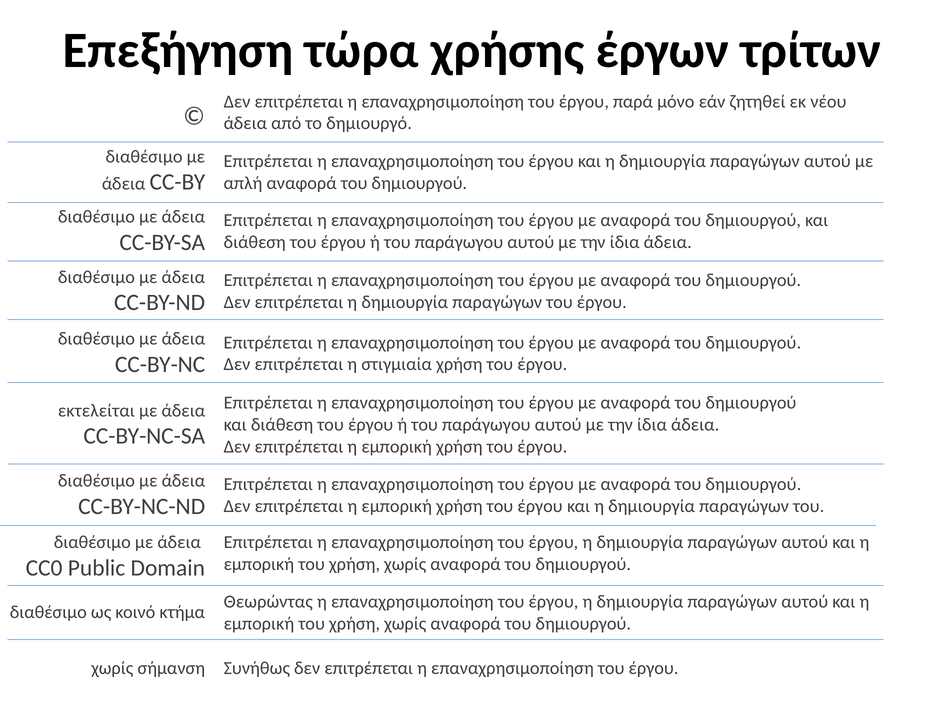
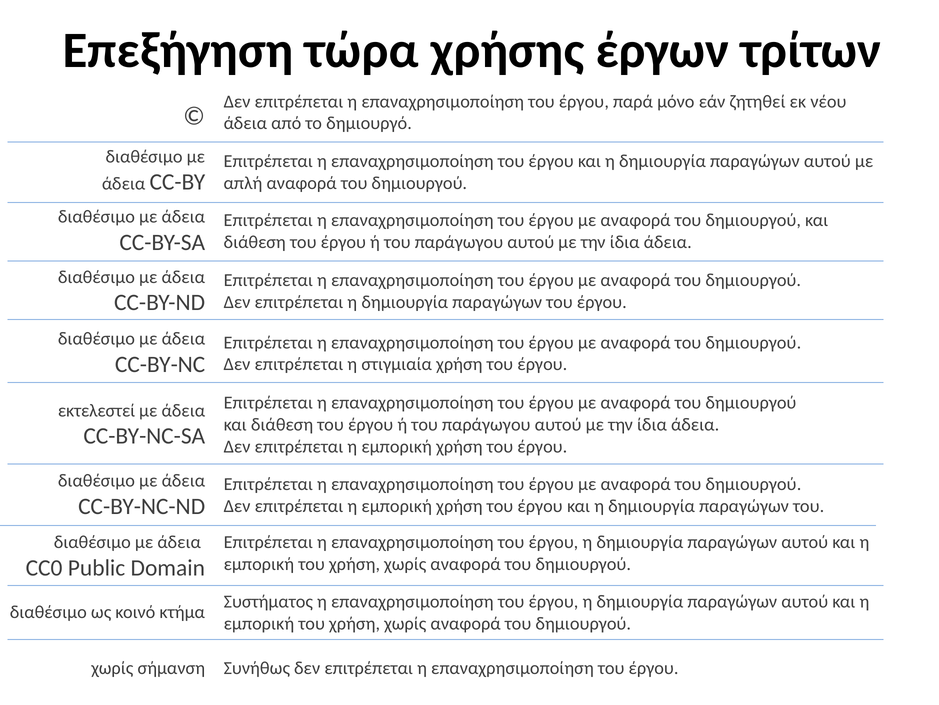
εκτελείται: εκτελείται -> εκτελεστεί (97, 410)
Θεωρώντας: Θεωρώντας -> Συστήματος (268, 601)
